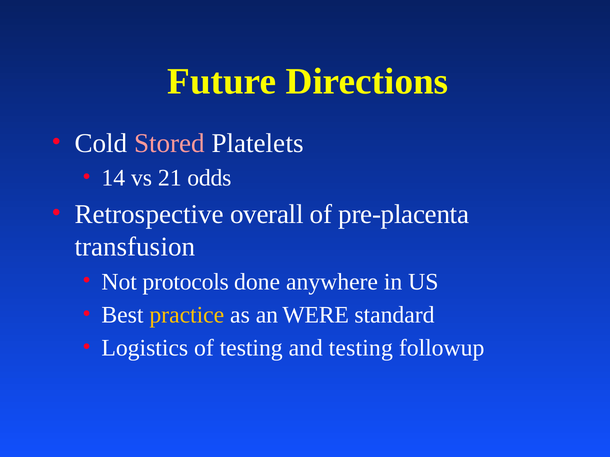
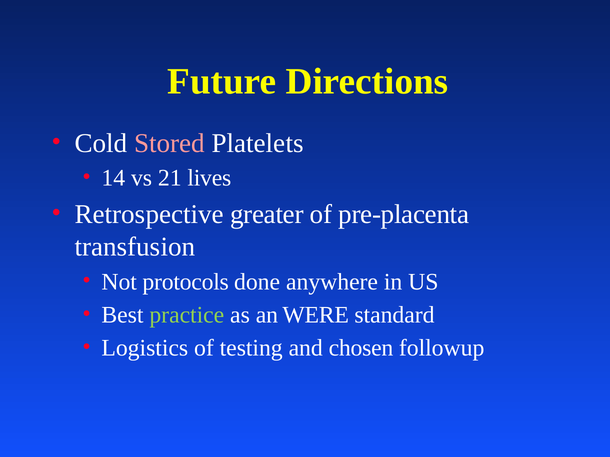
odds: odds -> lives (209, 178)
overall: overall -> greater (267, 214)
practice colour: yellow -> light green (187, 315)
and testing: testing -> chosen (361, 348)
